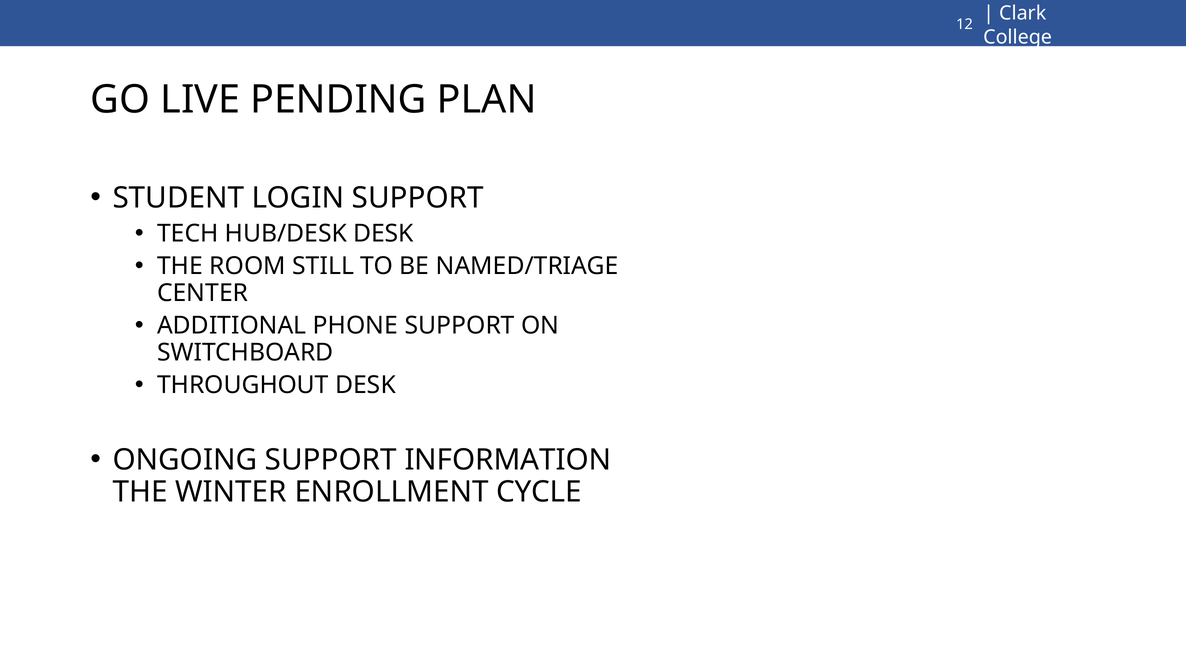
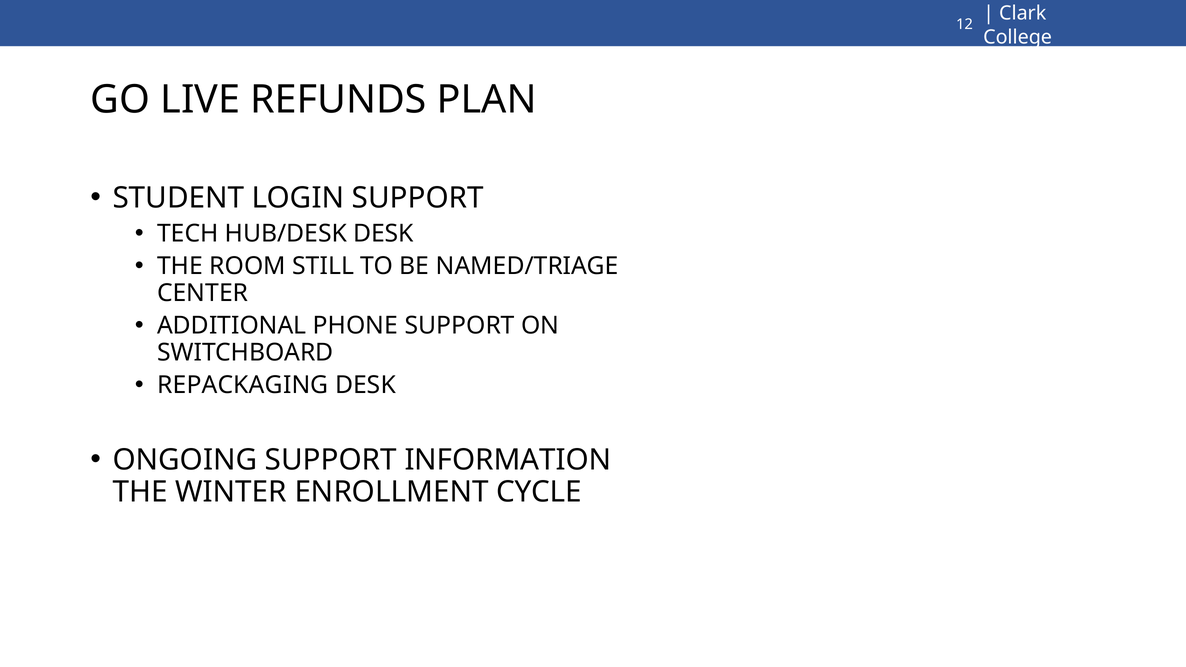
PENDING: PENDING -> REFUNDS (338, 100)
THROUGHOUT: THROUGHOUT -> REPACKAGING (243, 385)
